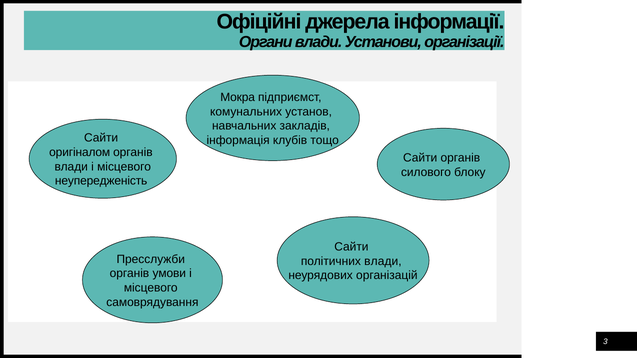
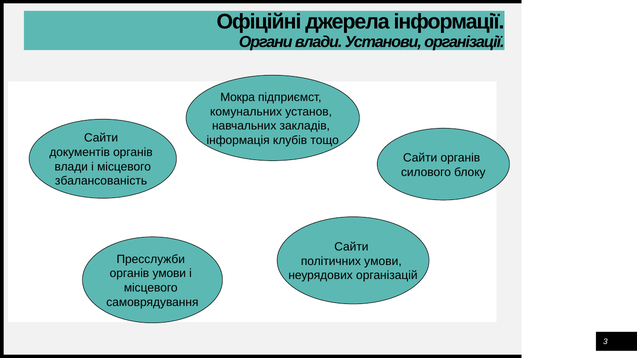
оригіналом: оригіналом -> документів (80, 152)
неупередженість: неупередженість -> збалансованість (101, 181)
політичних влади: влади -> умови (383, 261)
